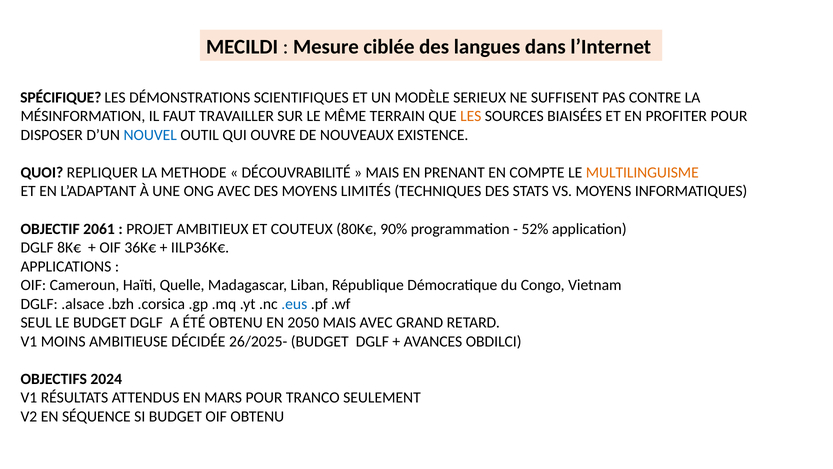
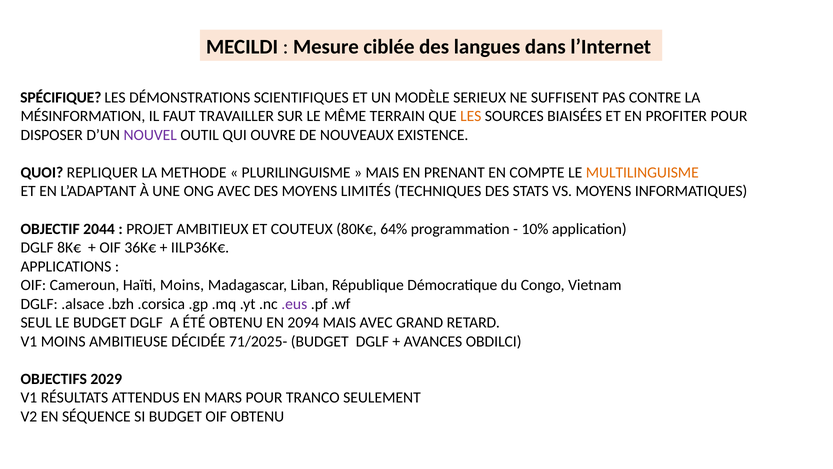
NOUVEL colour: blue -> purple (150, 135)
DÉCOUVRABILITÉ: DÉCOUVRABILITÉ -> PLURILINGUISME (296, 172)
2061: 2061 -> 2044 (99, 229)
90%: 90% -> 64% (394, 229)
52%: 52% -> 10% (535, 229)
Haïti Quelle: Quelle -> Moins (182, 285)
.eus colour: blue -> purple (294, 304)
2050: 2050 -> 2094 (303, 322)
26/2025-: 26/2025- -> 71/2025- (258, 341)
2024: 2024 -> 2029 (106, 379)
